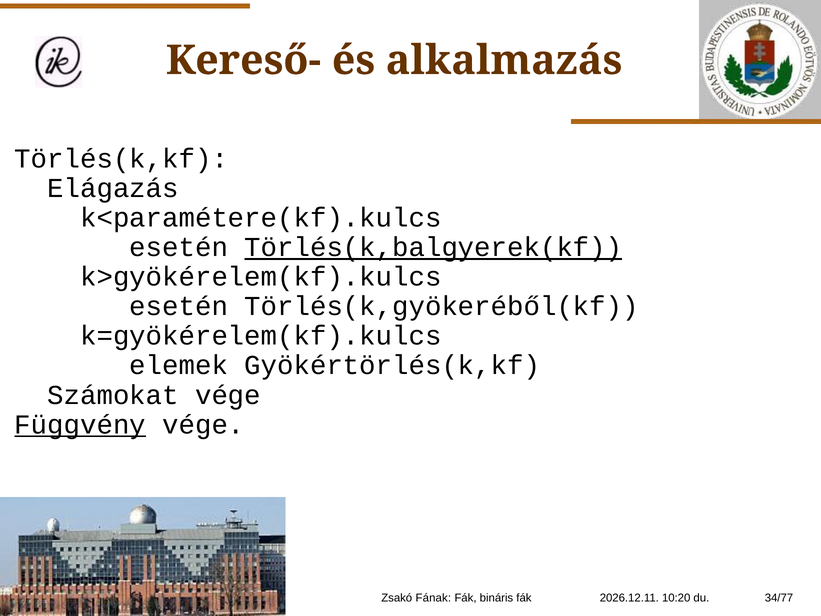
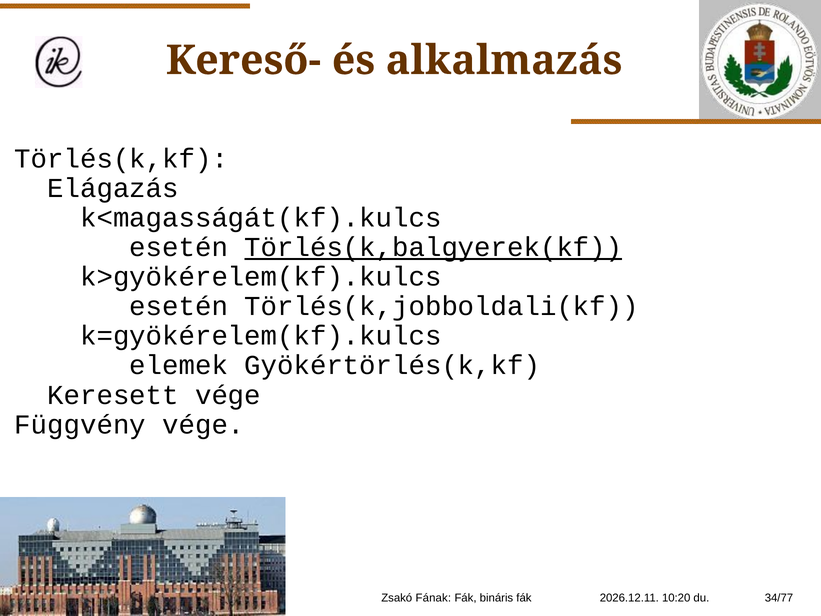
k<paramétere(kf).kulcs: k<paramétere(kf).kulcs -> k<magasságát(kf).kulcs (261, 218)
Törlés(k,gyökeréből(kf: Törlés(k,gyökeréből(kf -> Törlés(k,jobboldali(kf (442, 306)
Számokat: Számokat -> Keresett (113, 395)
Függvény underline: present -> none (80, 424)
